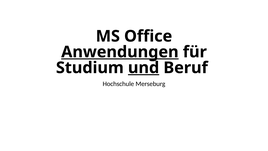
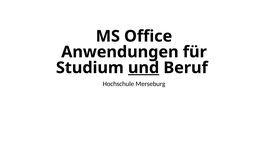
Anwendungen underline: present -> none (120, 52)
